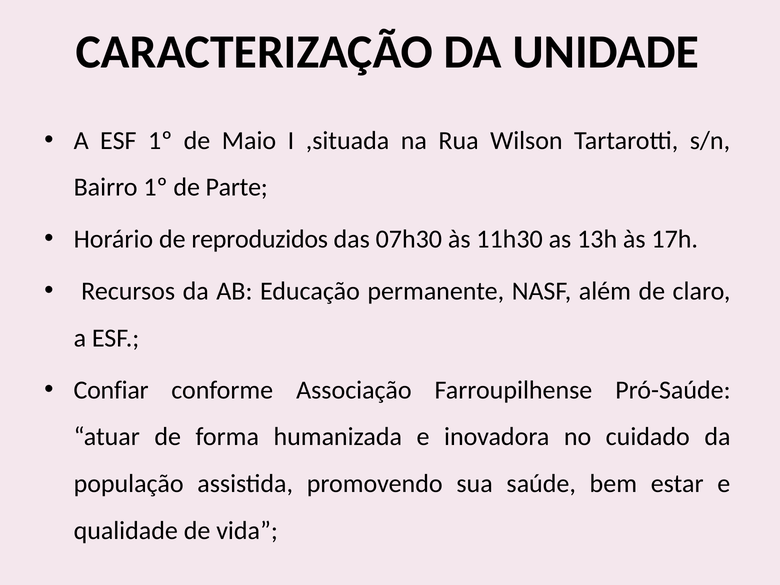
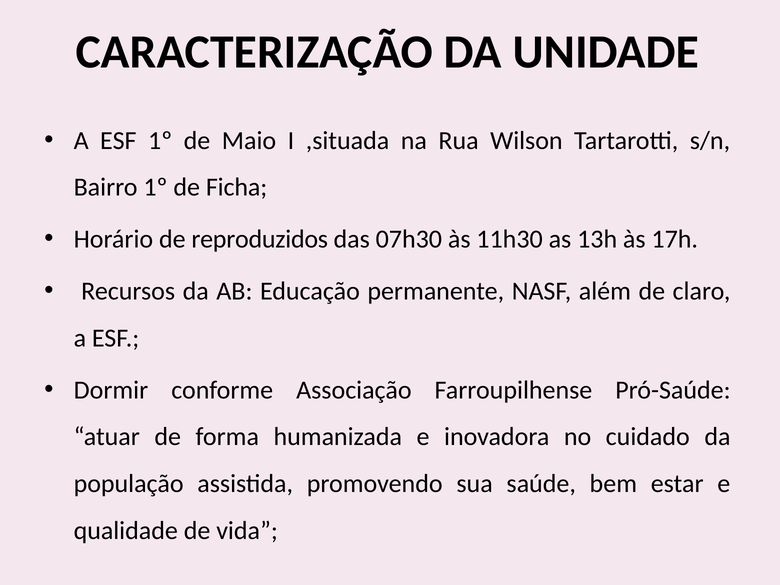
Parte: Parte -> Ficha (237, 187)
Confiar: Confiar -> Dormir (111, 390)
